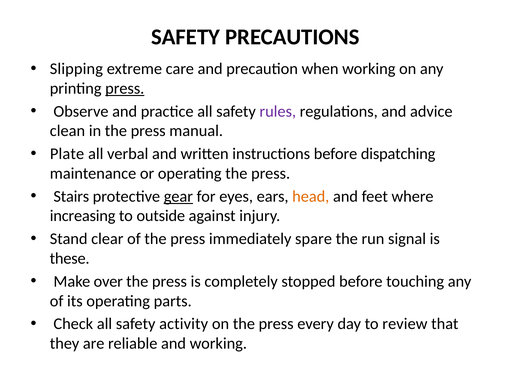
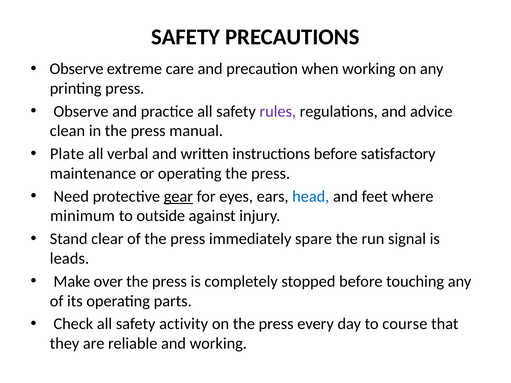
Slipping: Slipping -> Observe (77, 69)
press underline: present -> none (125, 88)
dispatching: dispatching -> satisfactory (398, 154)
Stairs: Stairs -> Need (71, 197)
head colour: orange -> blue (311, 197)
increasing: increasing -> minimum (82, 216)
these: these -> leads (69, 259)
review: review -> course (405, 324)
